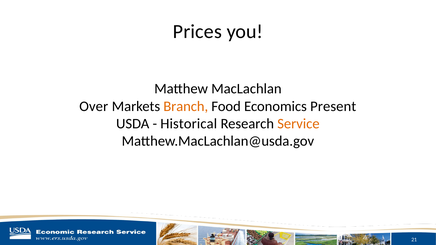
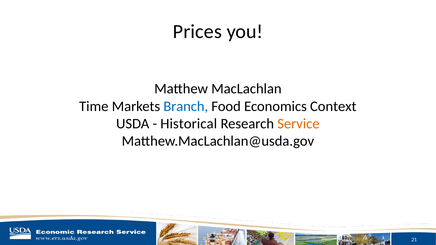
Over: Over -> Time (94, 106)
Branch colour: orange -> blue (186, 106)
Present: Present -> Context (333, 106)
